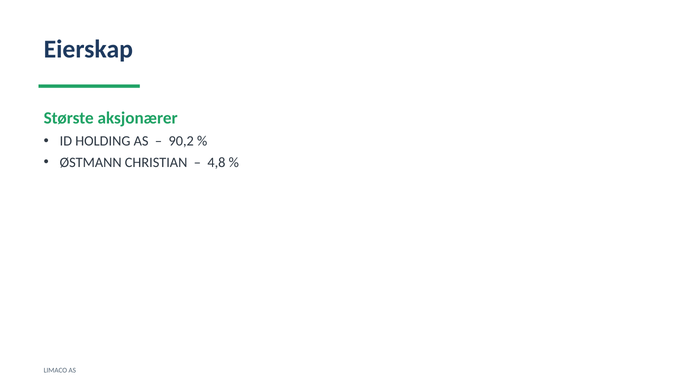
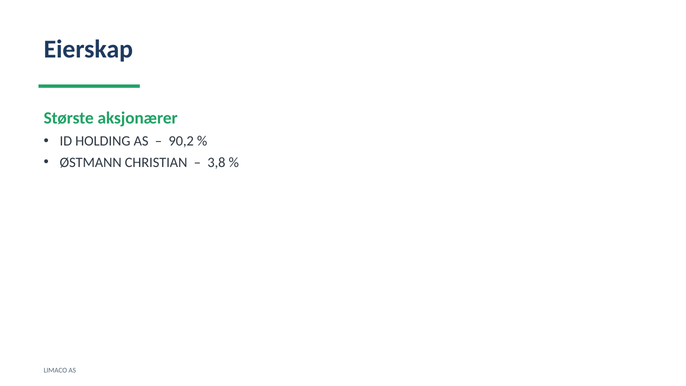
4,8: 4,8 -> 3,8 (216, 163)
